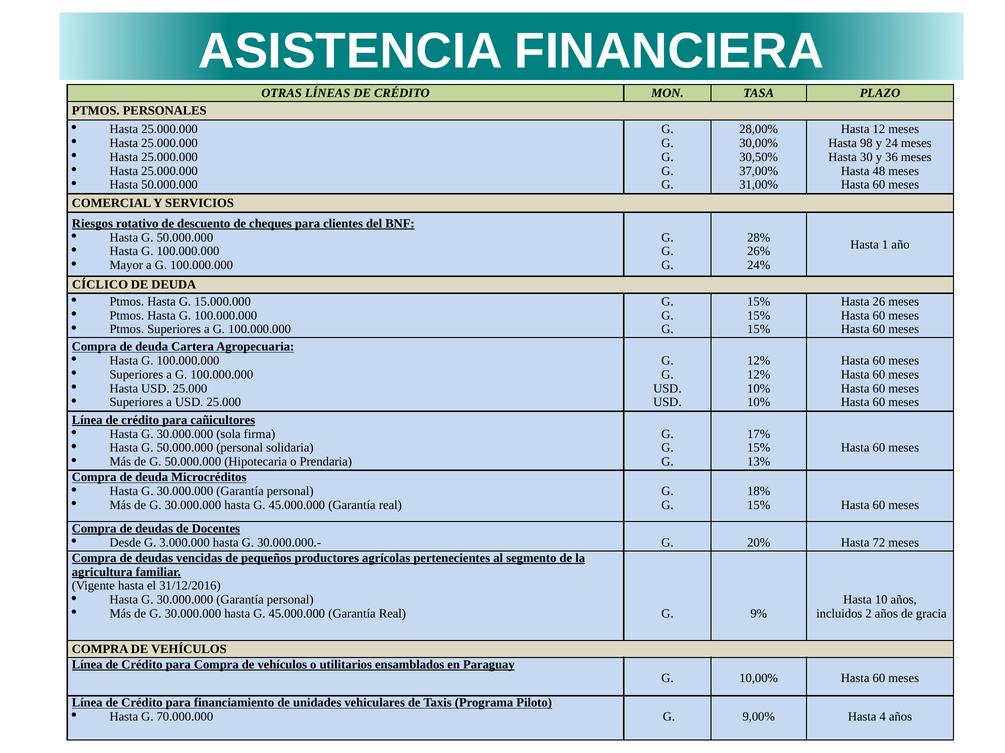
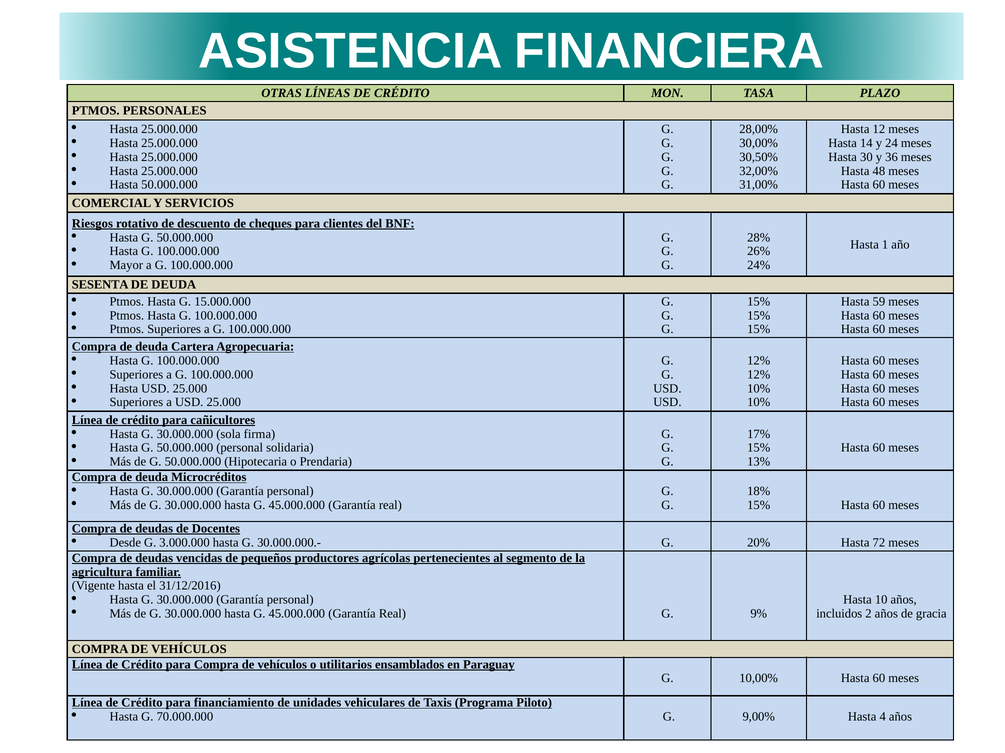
98: 98 -> 14 (866, 143)
37,00%: 37,00% -> 32,00% (759, 171)
CÍCLICO: CÍCLICO -> SESENTA (100, 285)
26: 26 -> 59 (879, 302)
